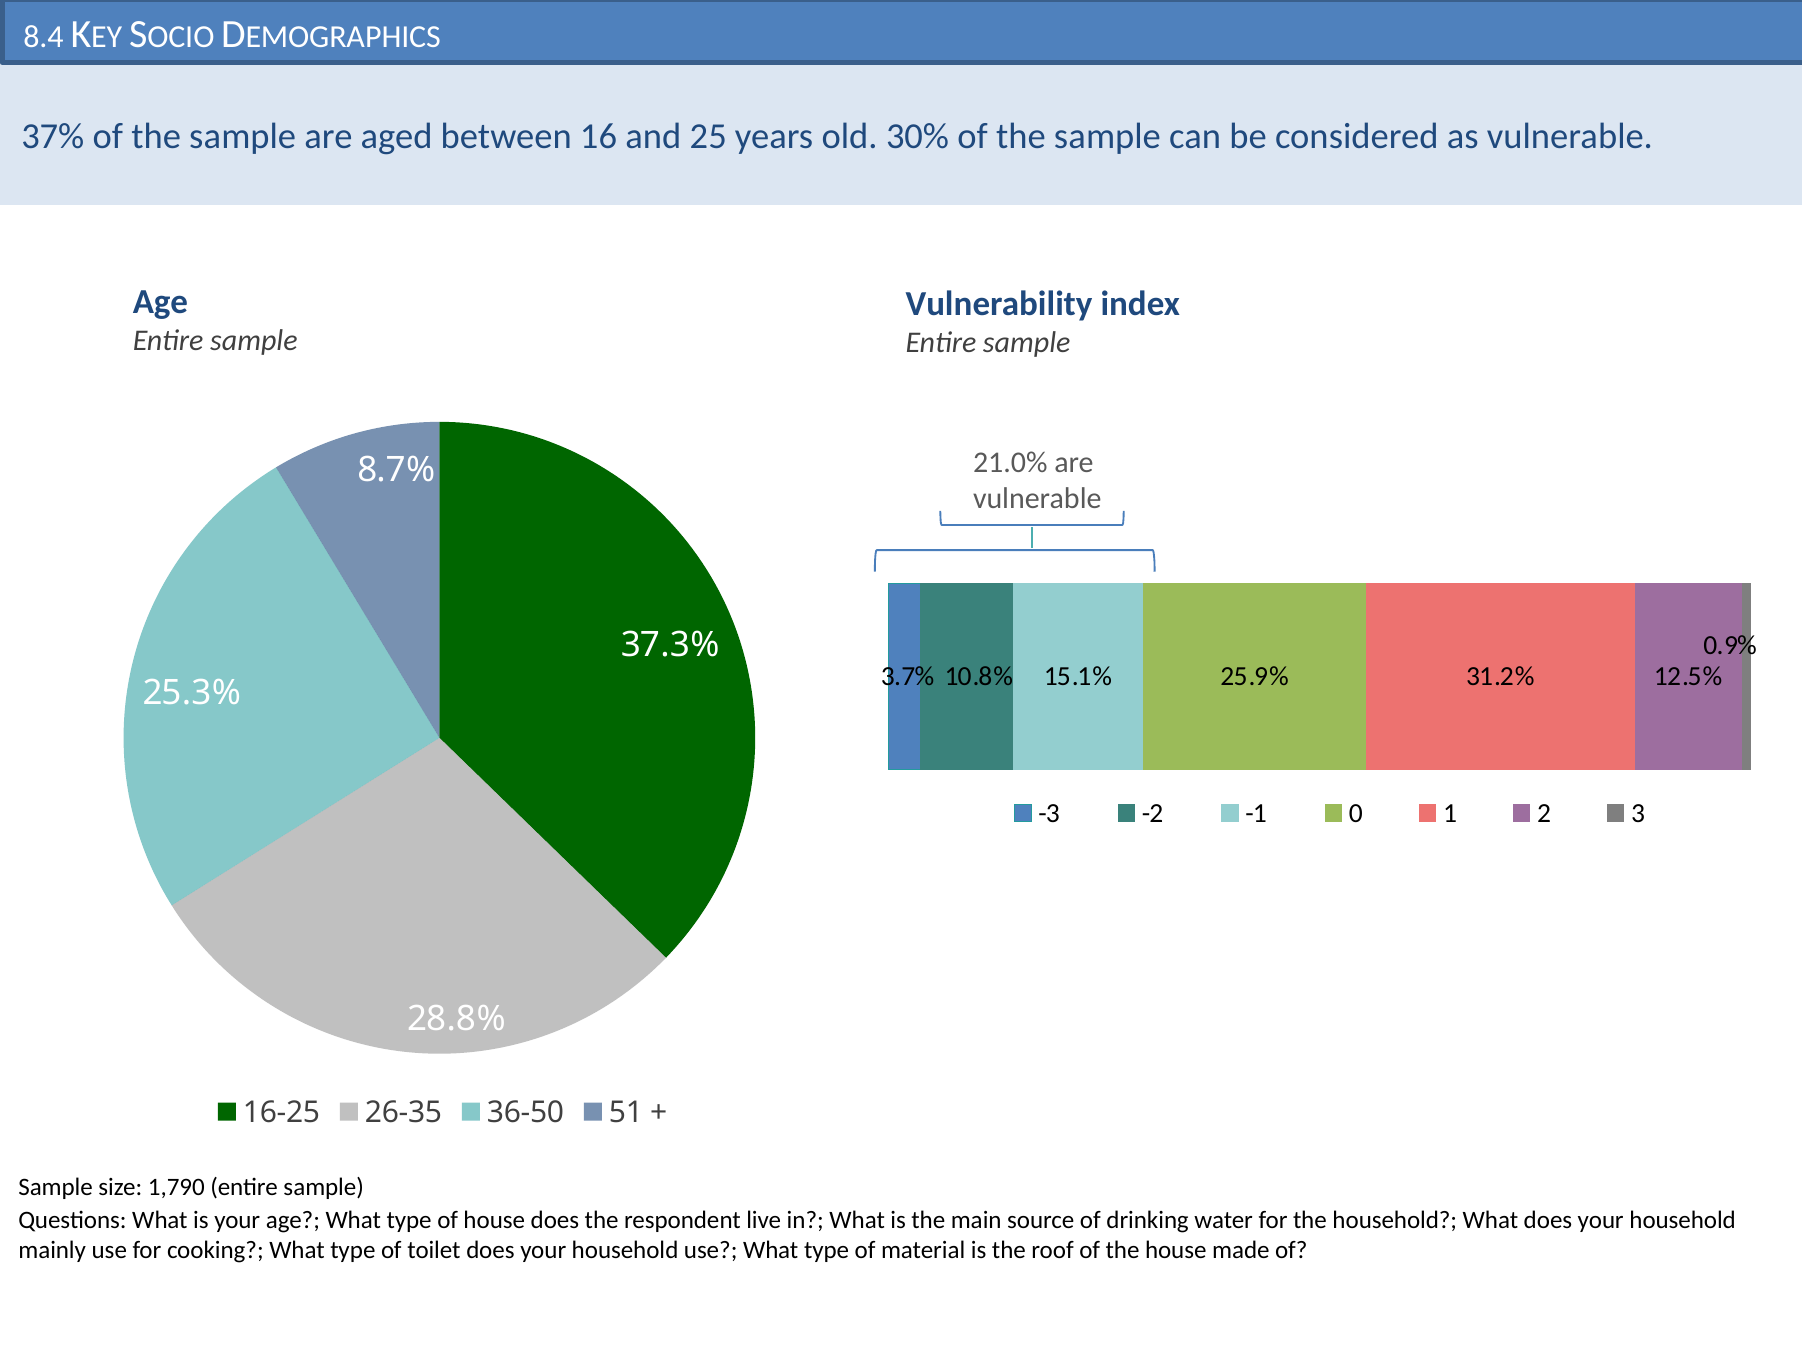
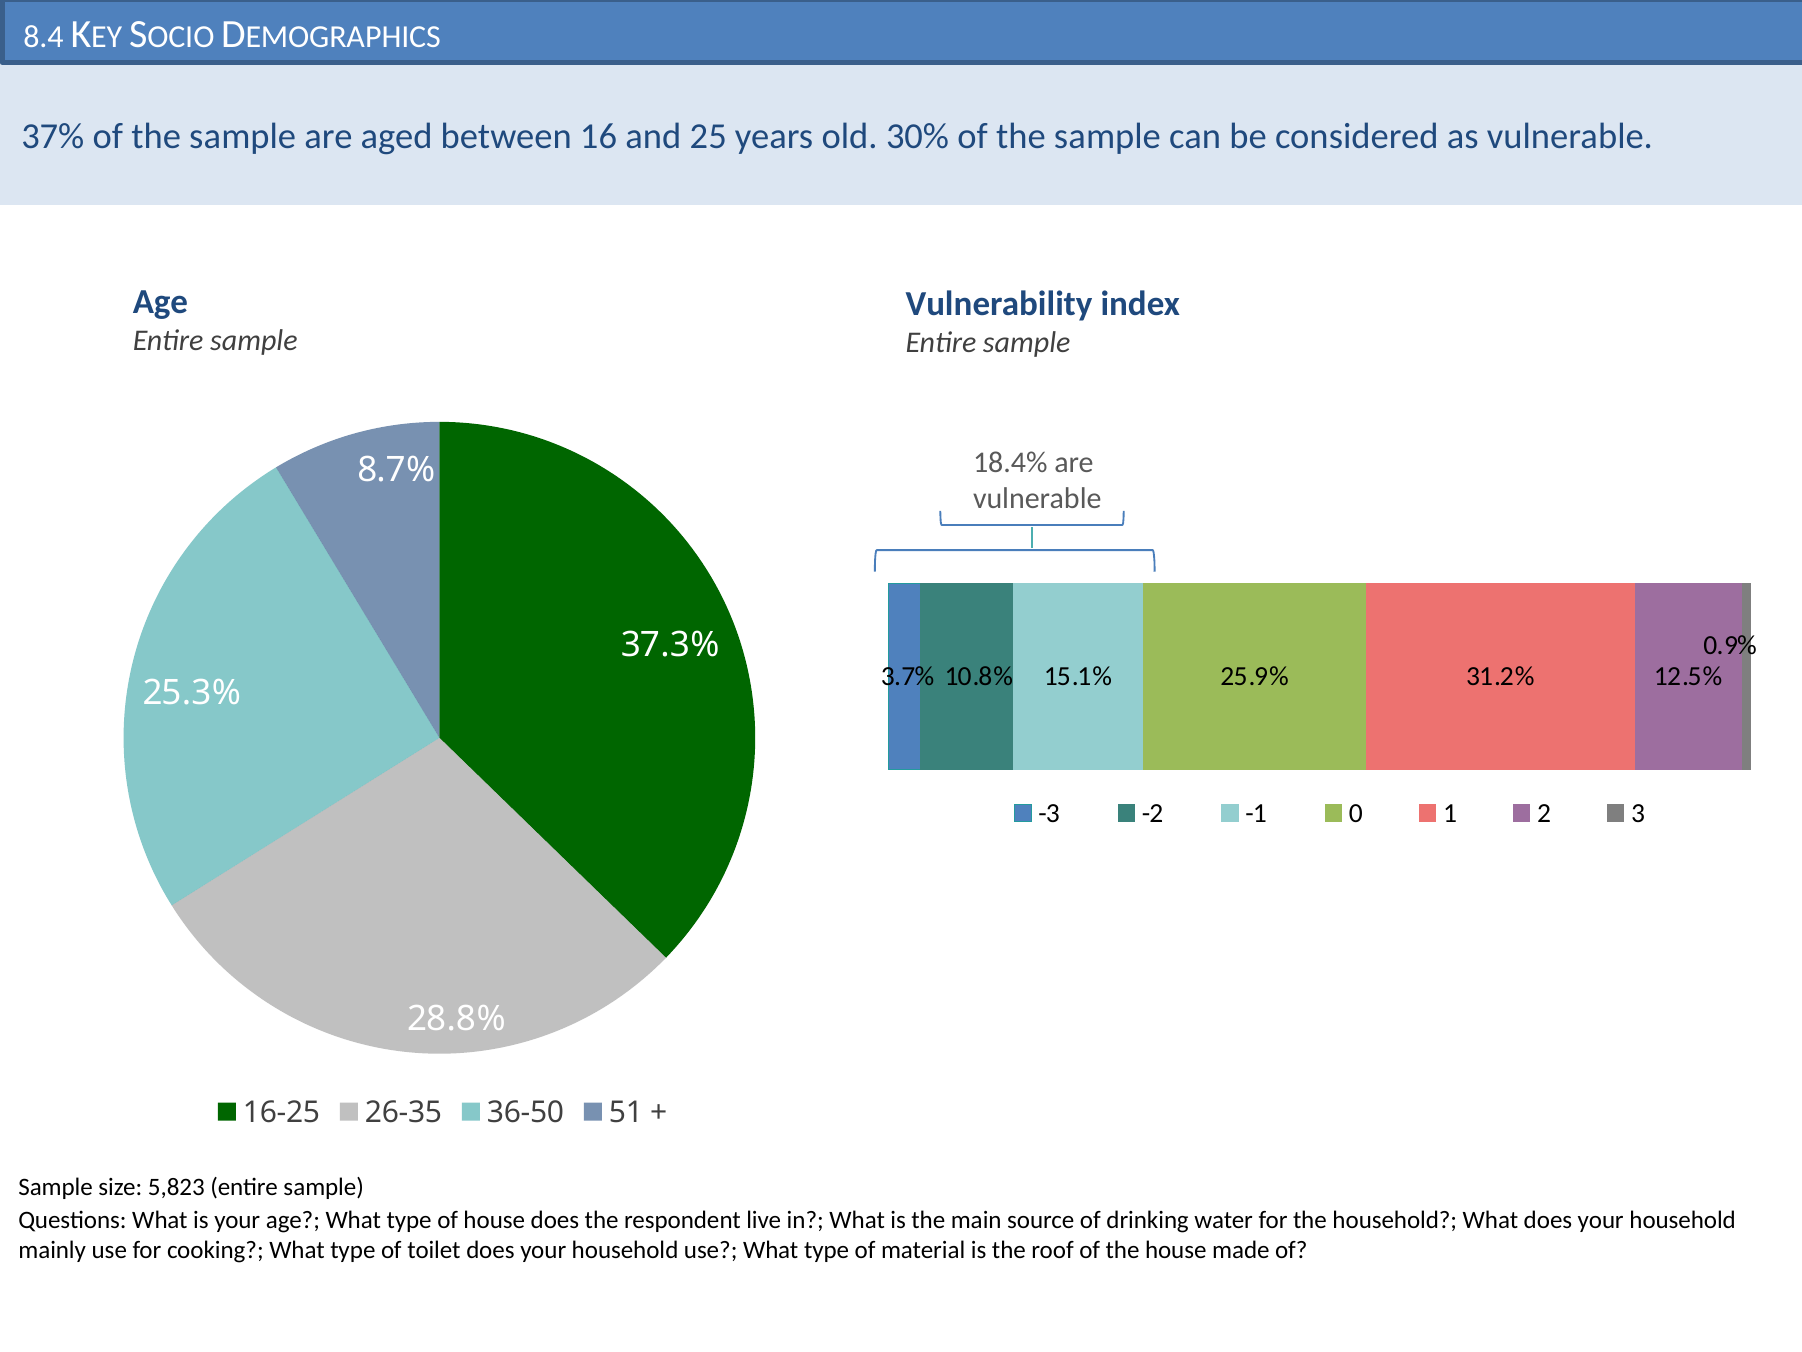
21.0%: 21.0% -> 18.4% (1010, 463)
1,790: 1,790 -> 5,823 (176, 1187)
